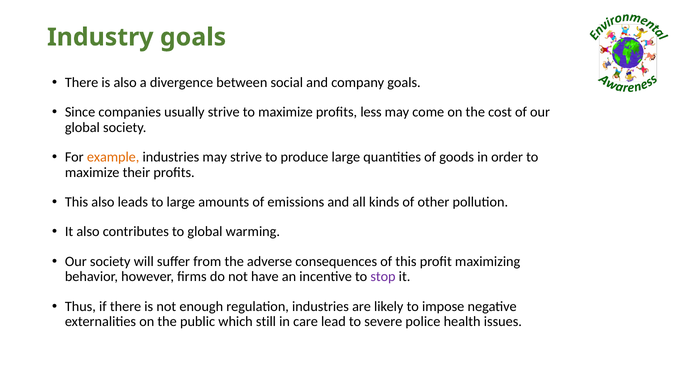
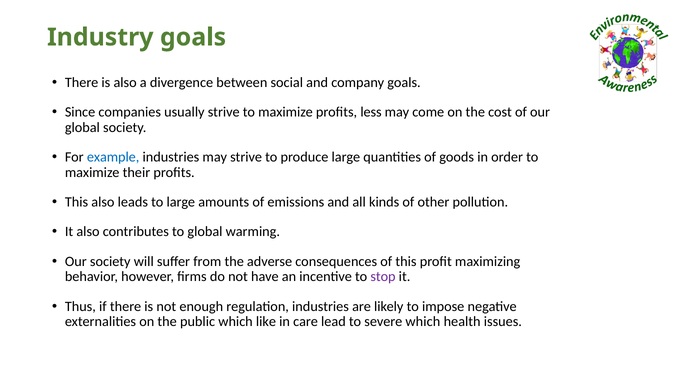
example colour: orange -> blue (113, 157)
still: still -> like (266, 322)
severe police: police -> which (423, 322)
